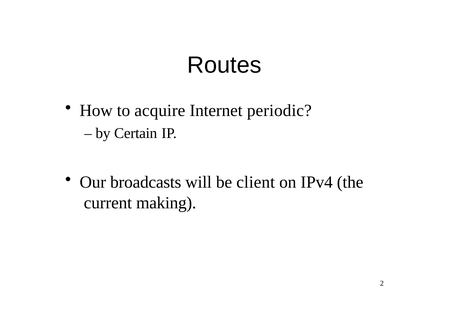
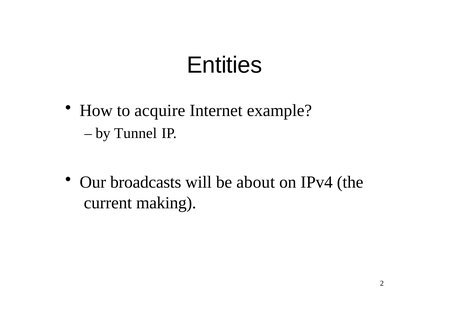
Routes: Routes -> Entities (224, 65)
periodic: periodic -> example (279, 111)
Certain: Certain -> Tunnel (136, 133)
client: client -> about (256, 182)
